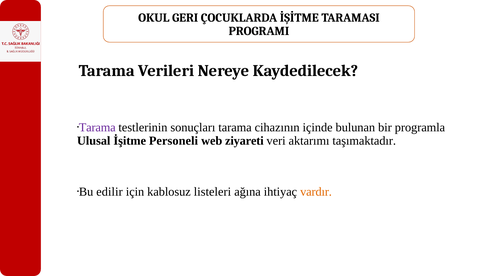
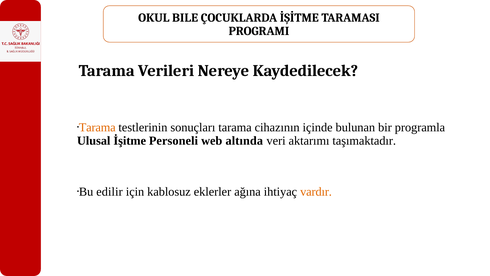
GERI: GERI -> BILE (185, 18)
Tarama colour: purple -> orange (97, 127)
ziyareti: ziyareti -> altında (244, 141)
listeleri: listeleri -> eklerler (212, 192)
